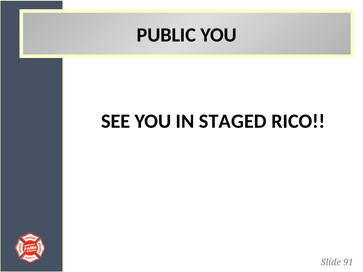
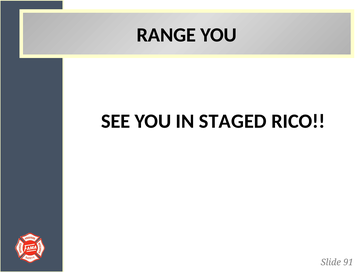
PUBLIC: PUBLIC -> RANGE (166, 35)
